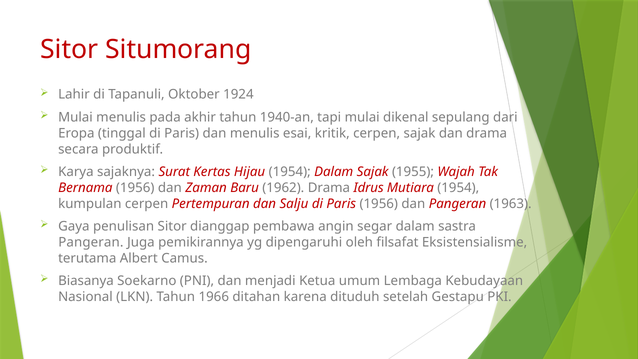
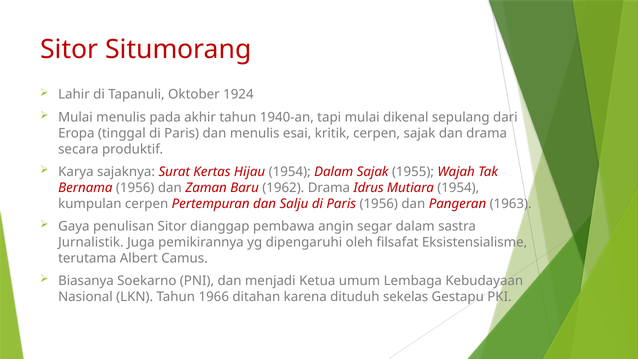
Pangeran: Pangeran -> Jurnalistik (91, 242)
setelah: setelah -> sekelas (406, 297)
